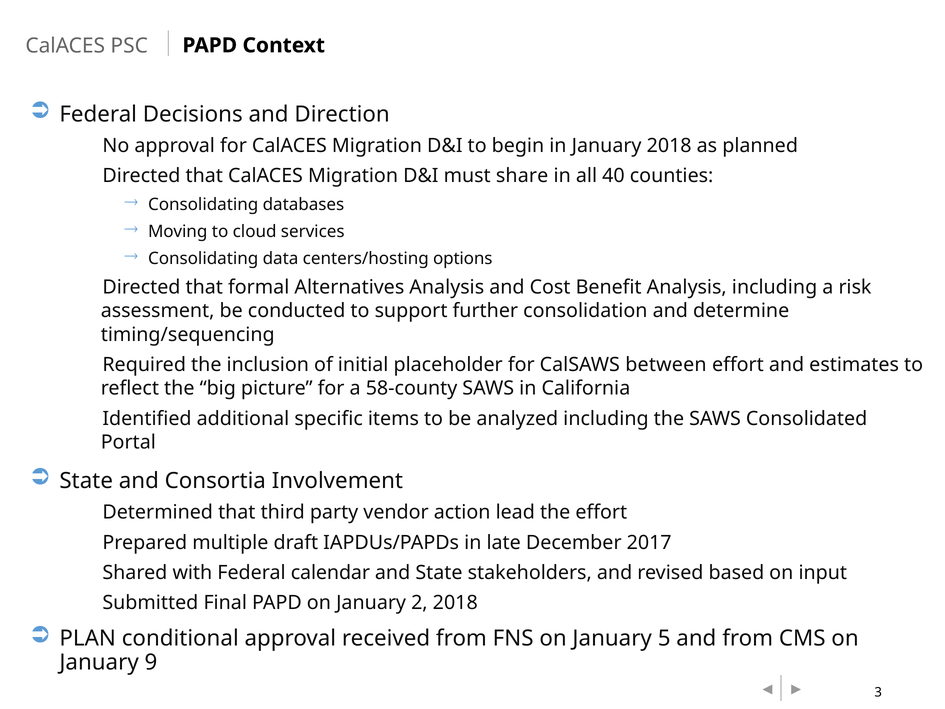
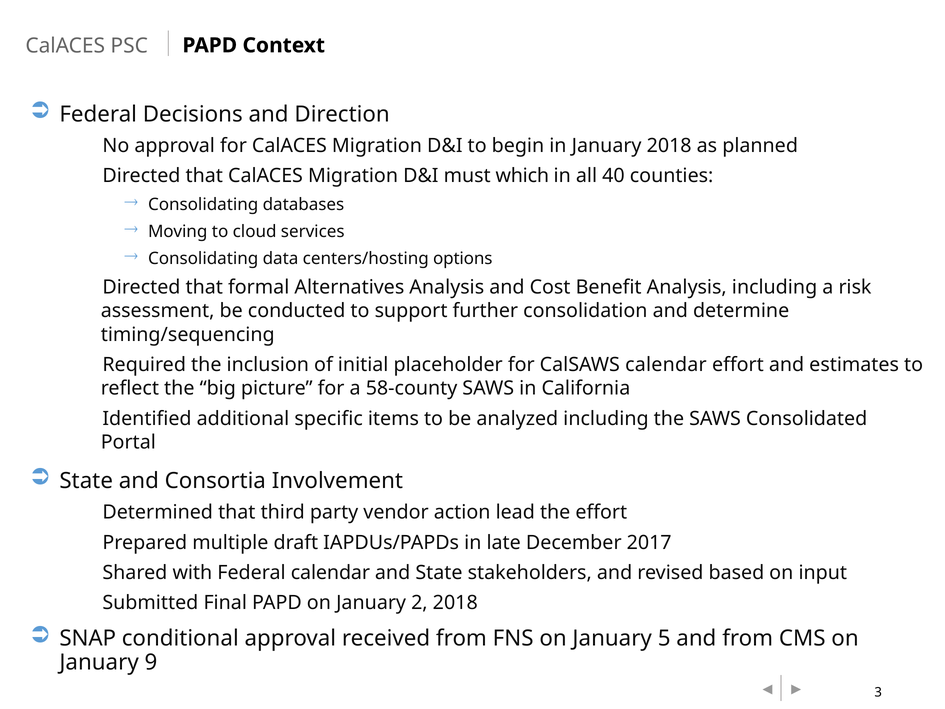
share: share -> which (522, 176)
CalSAWS between: between -> calendar (666, 365)
PLAN: PLAN -> SNAP (88, 638)
